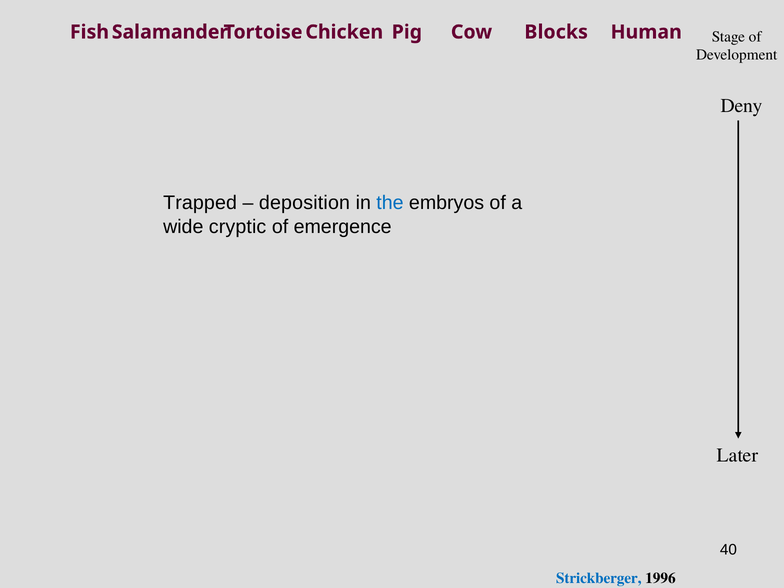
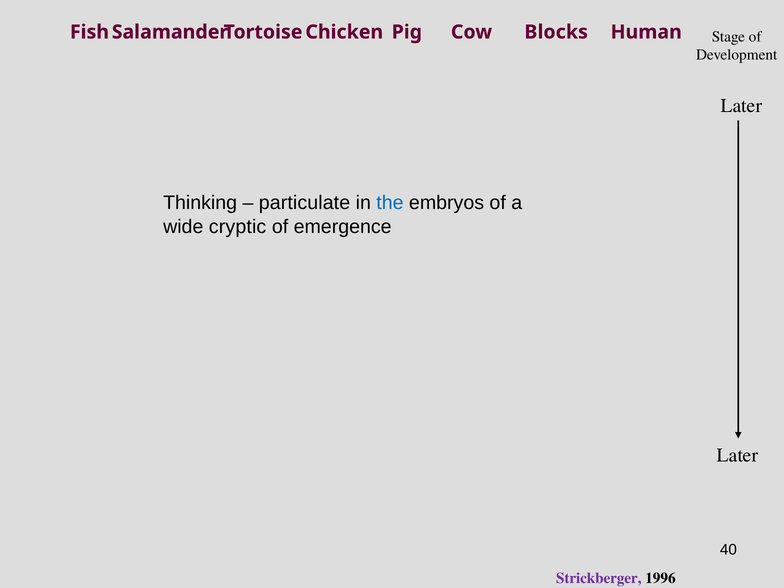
Deny: Deny -> Later (741, 106)
Trapped: Trapped -> Thinking (200, 203)
deposition: deposition -> particulate (305, 203)
Strickberger colour: blue -> purple (599, 578)
